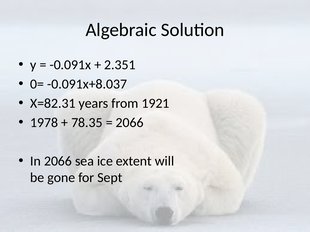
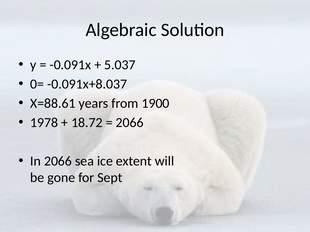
2.351: 2.351 -> 5.037 (120, 65)
X=82.31: X=82.31 -> X=88.61 (53, 104)
1921: 1921 -> 1900 (155, 104)
78.35: 78.35 -> 18.72 (87, 123)
